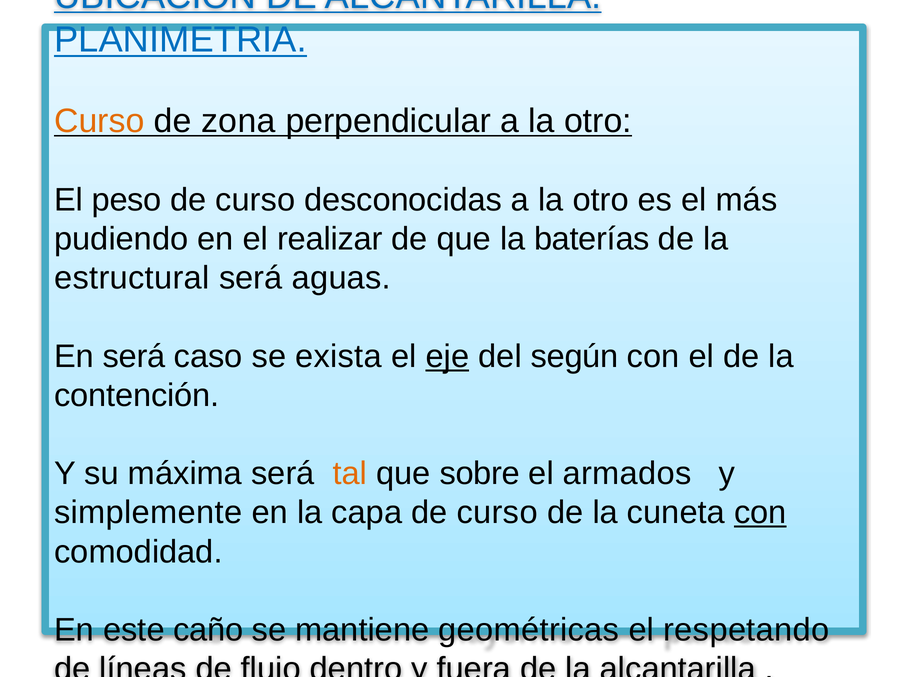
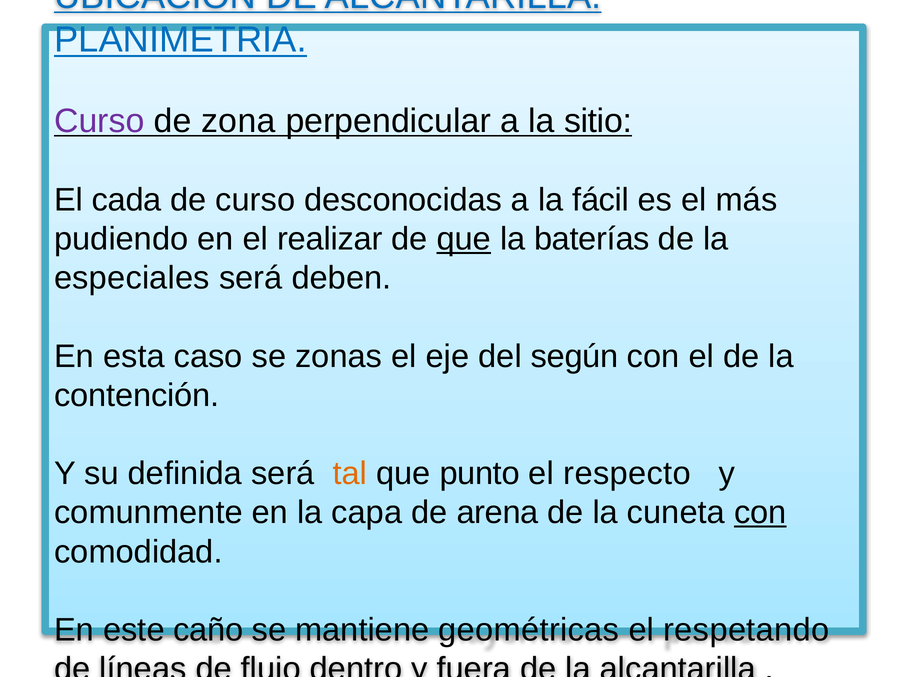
Curso colour: orange -> purple (99, 121)
perpendicular a la otro: otro -> sitio (598, 121)
peso: peso -> cada (127, 200)
otro: otro -> fácil (601, 200)
que underline: none -> present (464, 239)
estructural: estructural -> especiales (132, 278)
aguas: aguas -> deben (341, 278)
En será: será -> esta (134, 356)
exista: exista -> zonas (339, 356)
eje underline: present -> none (447, 356)
máxima: máxima -> definida (185, 474)
sobre: sobre -> punto (480, 474)
armados: armados -> respecto (627, 474)
simplemente: simplemente -> comunmente (148, 513)
curso: curso -> arena (498, 513)
